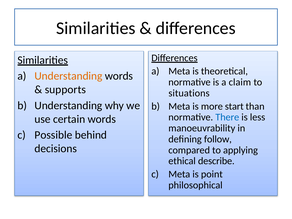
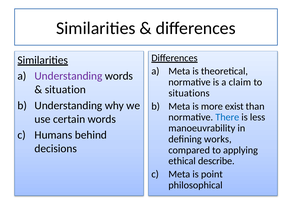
Understanding colour: orange -> purple (68, 76)
supports: supports -> situation (65, 90)
start: start -> exist (234, 106)
Possible: Possible -> Humans (53, 135)
follow: follow -> works (218, 139)
